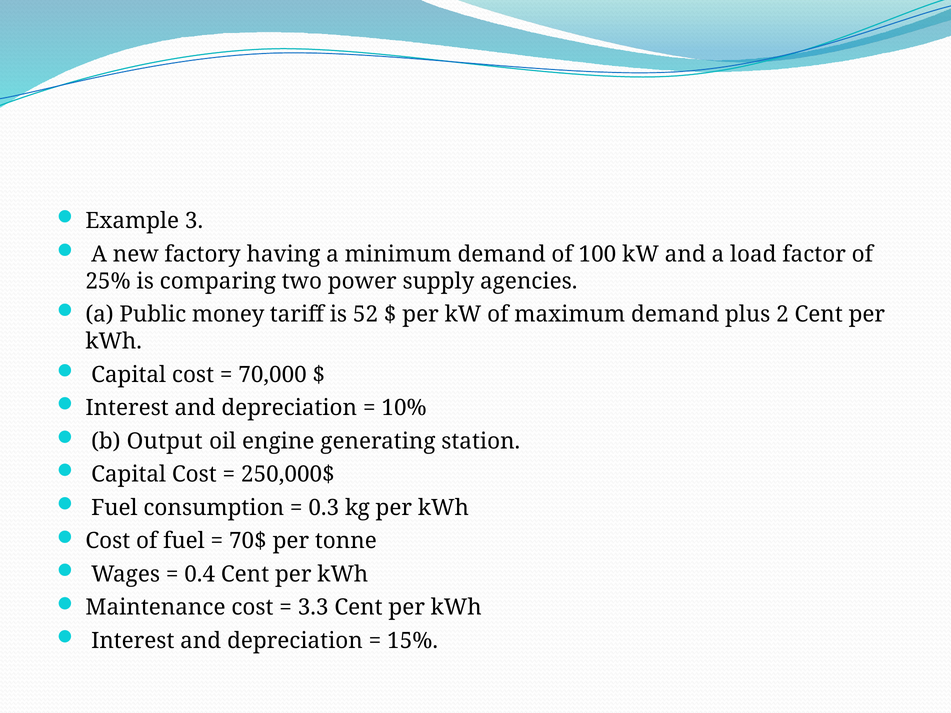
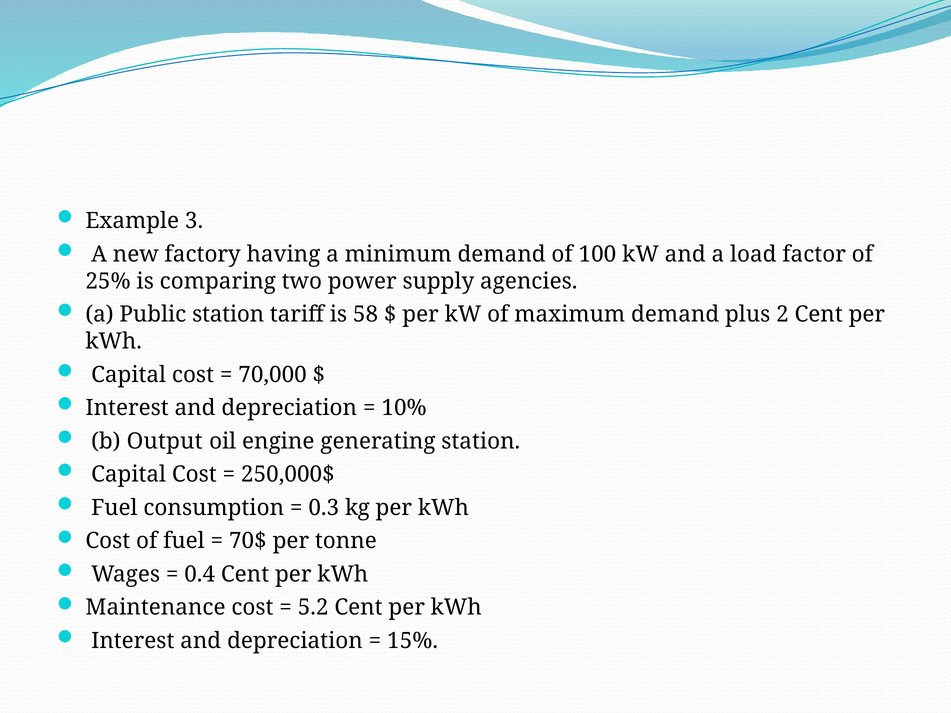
Public money: money -> station (228, 315)
52: 52 -> 58 (366, 315)
3.3: 3.3 -> 5.2 (313, 608)
